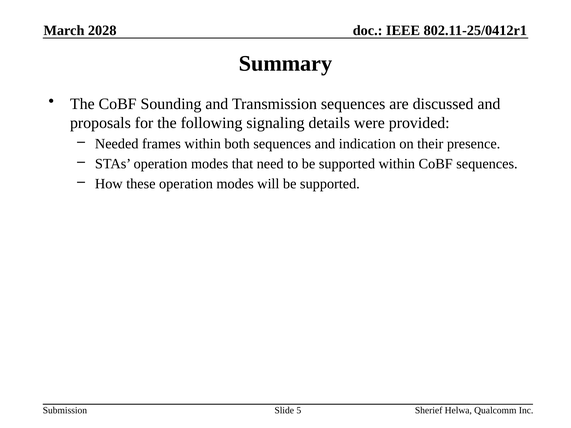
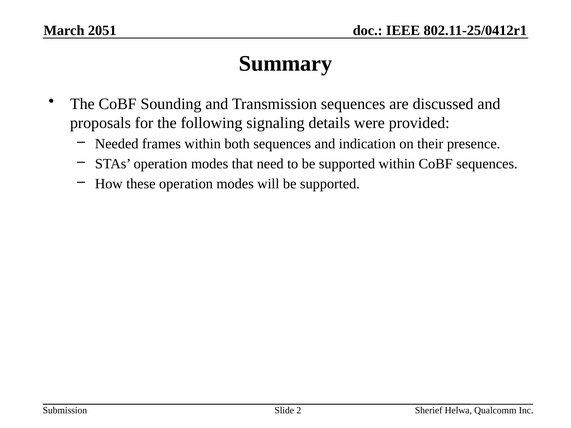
2028: 2028 -> 2051 (102, 30)
5: 5 -> 2 (299, 411)
